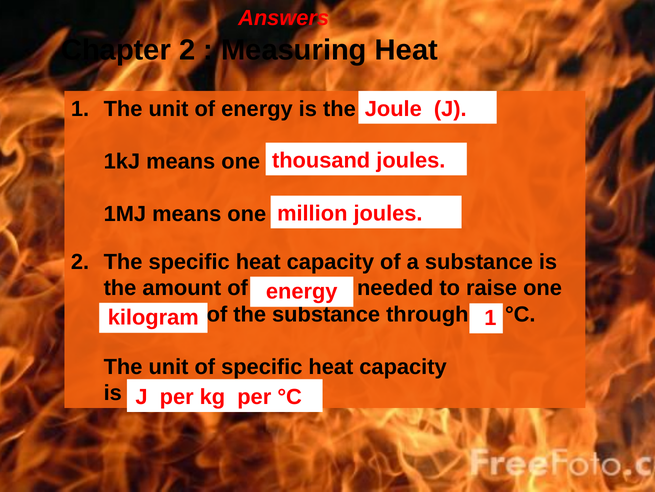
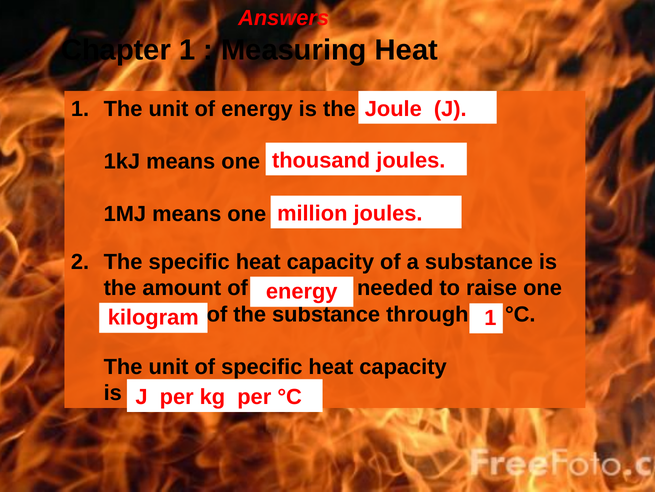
Chapter 2: 2 -> 1 (187, 50)
